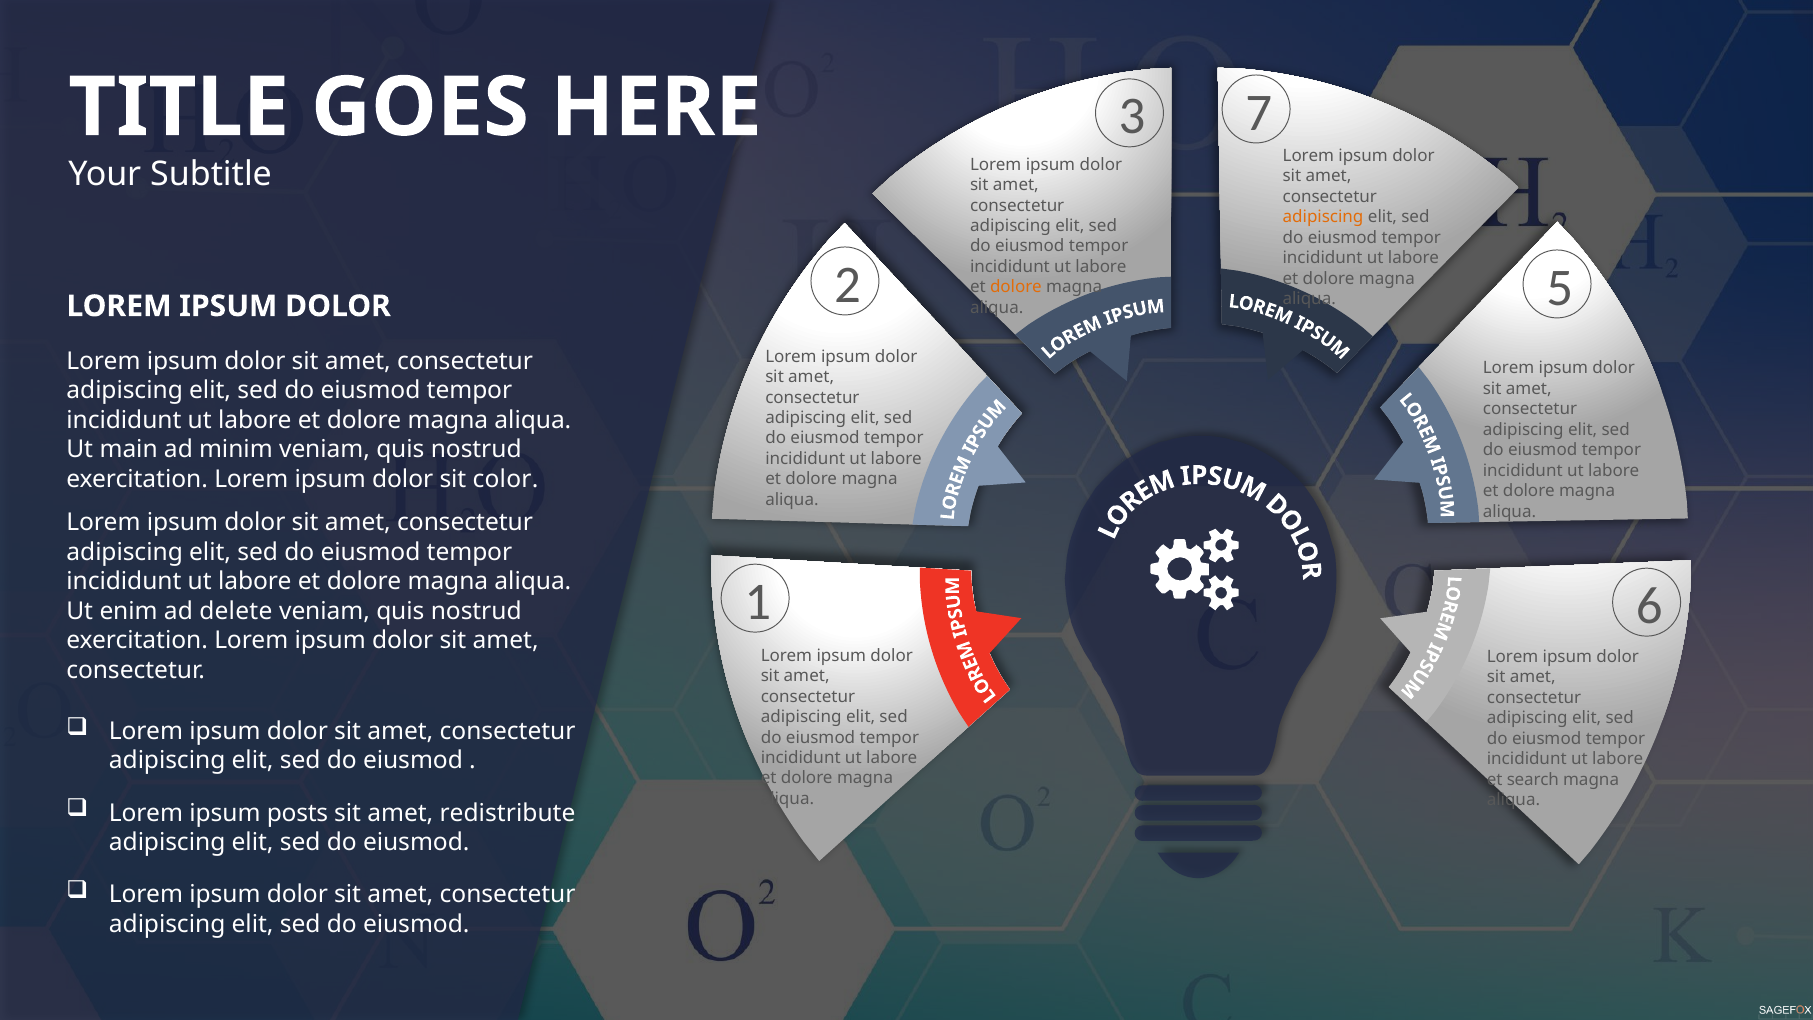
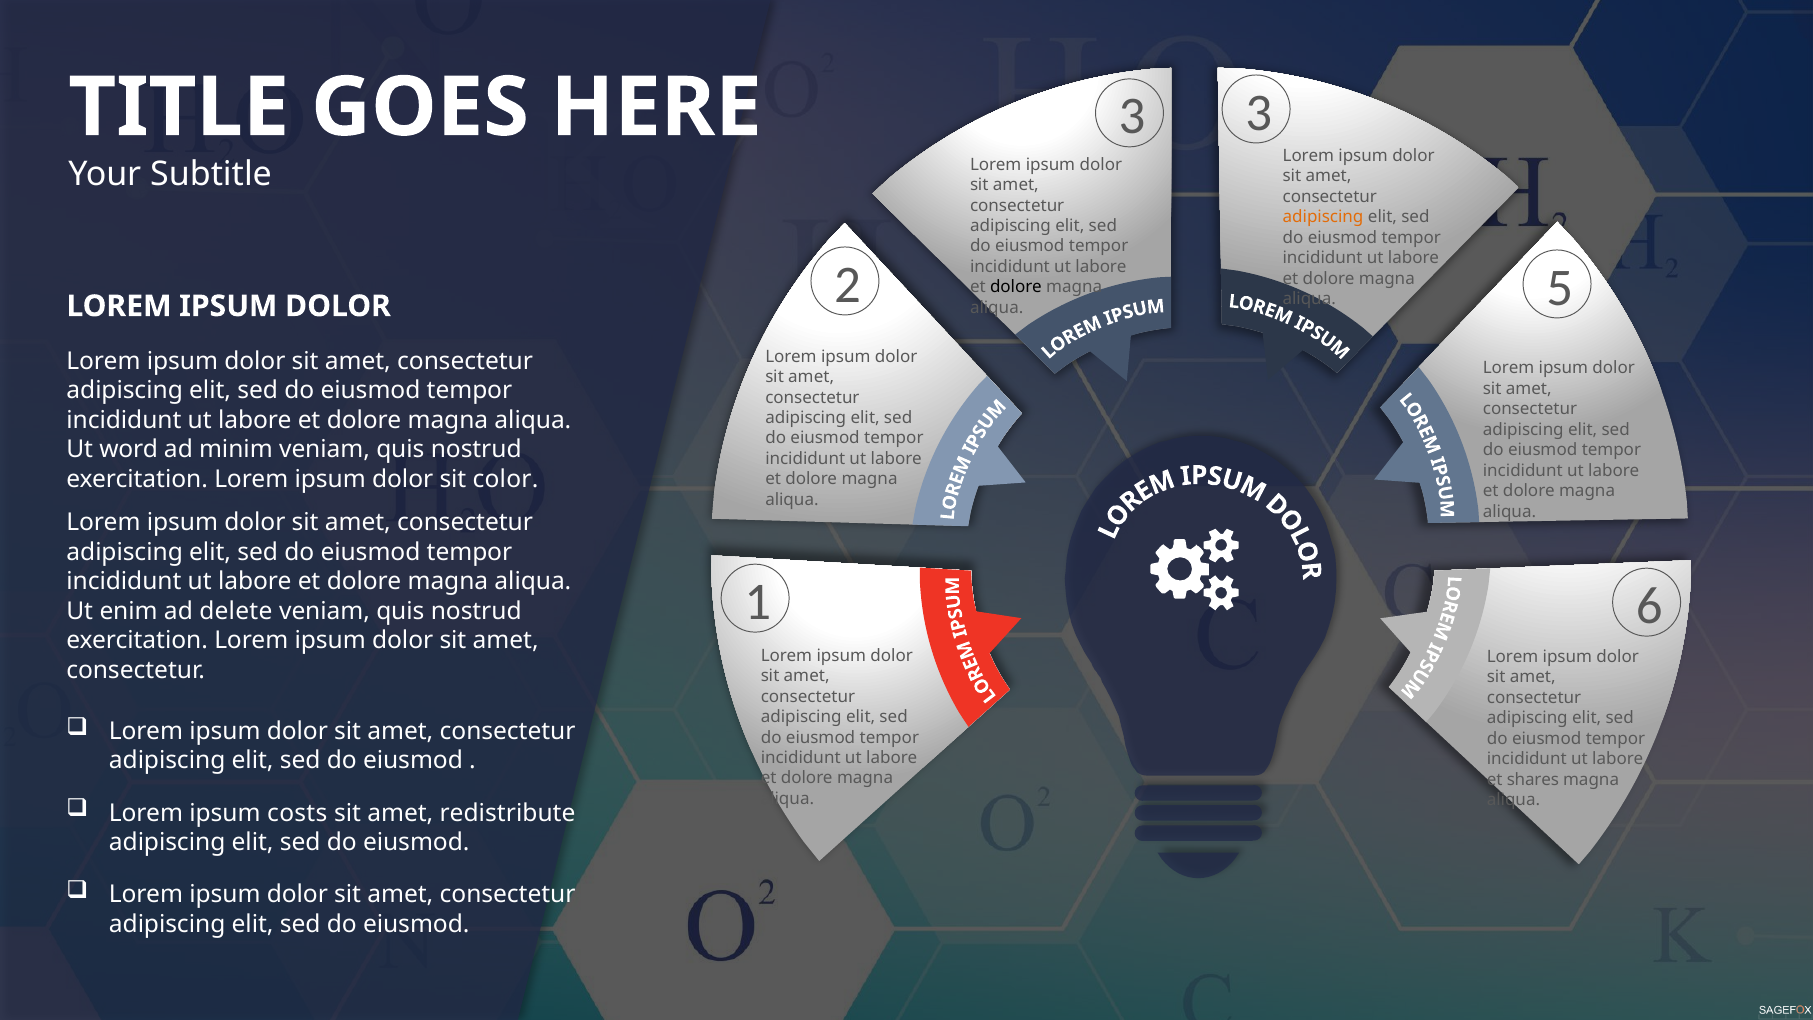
7: 7 -> 3 (1259, 113)
dolore colour: orange -> black (1016, 287)
main: main -> word (129, 450)
search: search -> shares (1533, 779)
posts: posts -> costs (297, 813)
